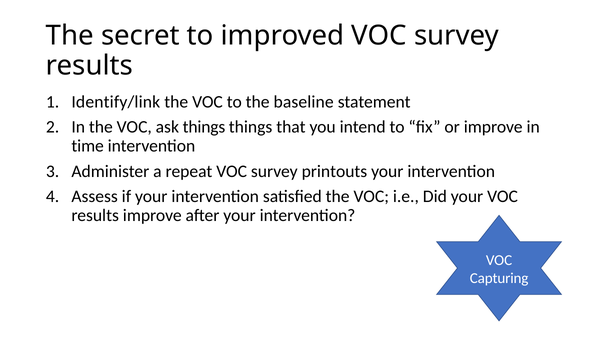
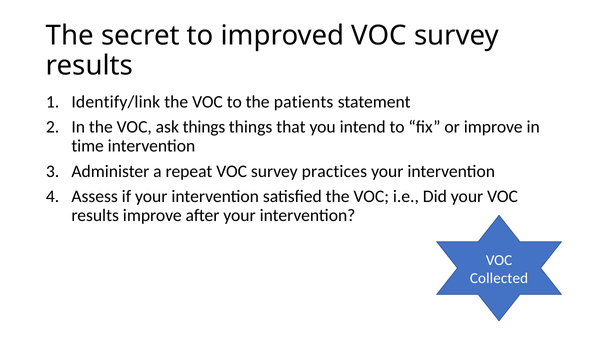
baseline: baseline -> patients (304, 102)
printouts: printouts -> practices (334, 172)
Capturing: Capturing -> Collected (499, 278)
